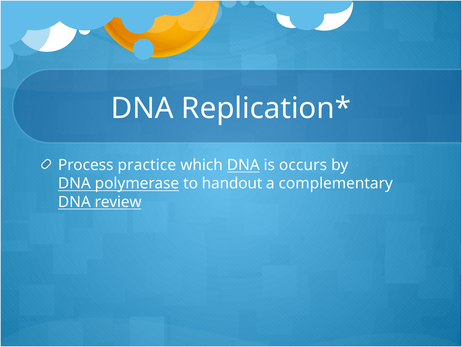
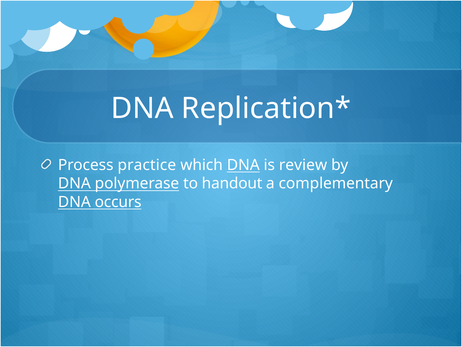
occurs: occurs -> review (303, 165)
review: review -> occurs (118, 202)
